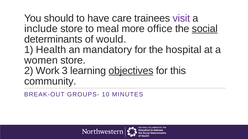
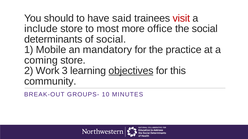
care: care -> said (122, 18)
visit colour: purple -> red (181, 18)
meal: meal -> most (108, 29)
social underline: present -> none (205, 29)
of would: would -> social (111, 39)
Health: Health -> Mobile (51, 50)
hospital: hospital -> practice (184, 50)
women: women -> coming (41, 60)
